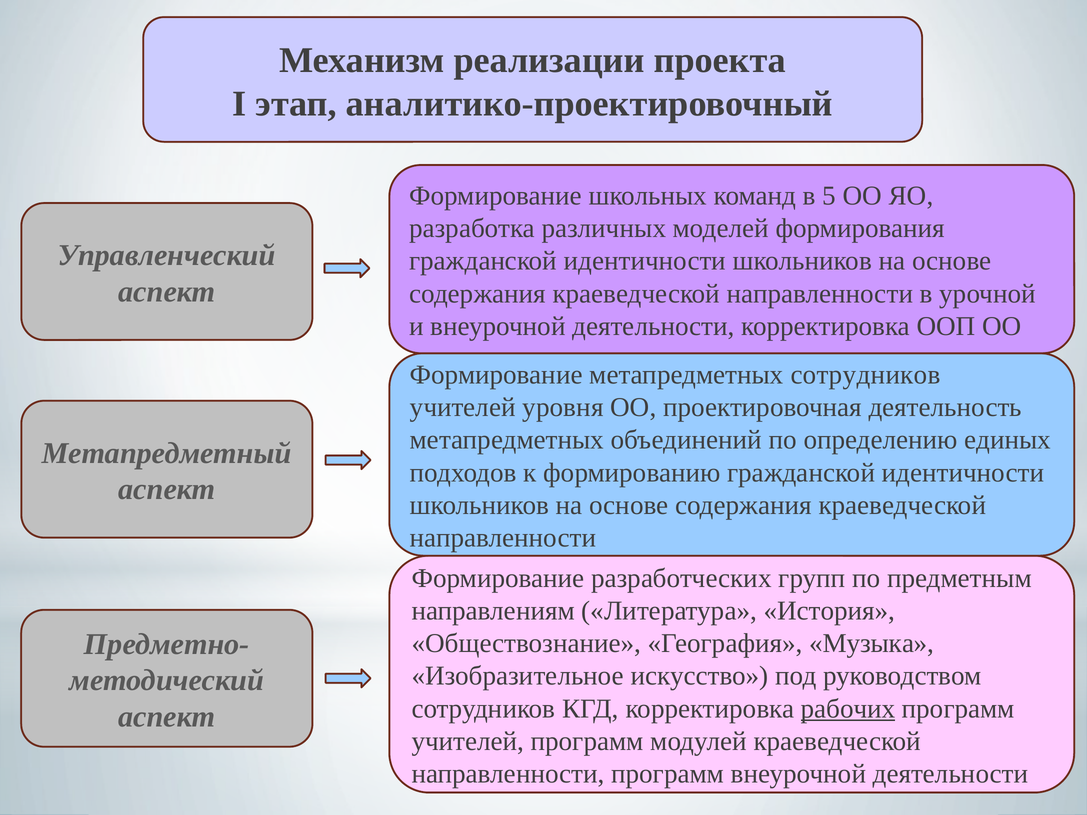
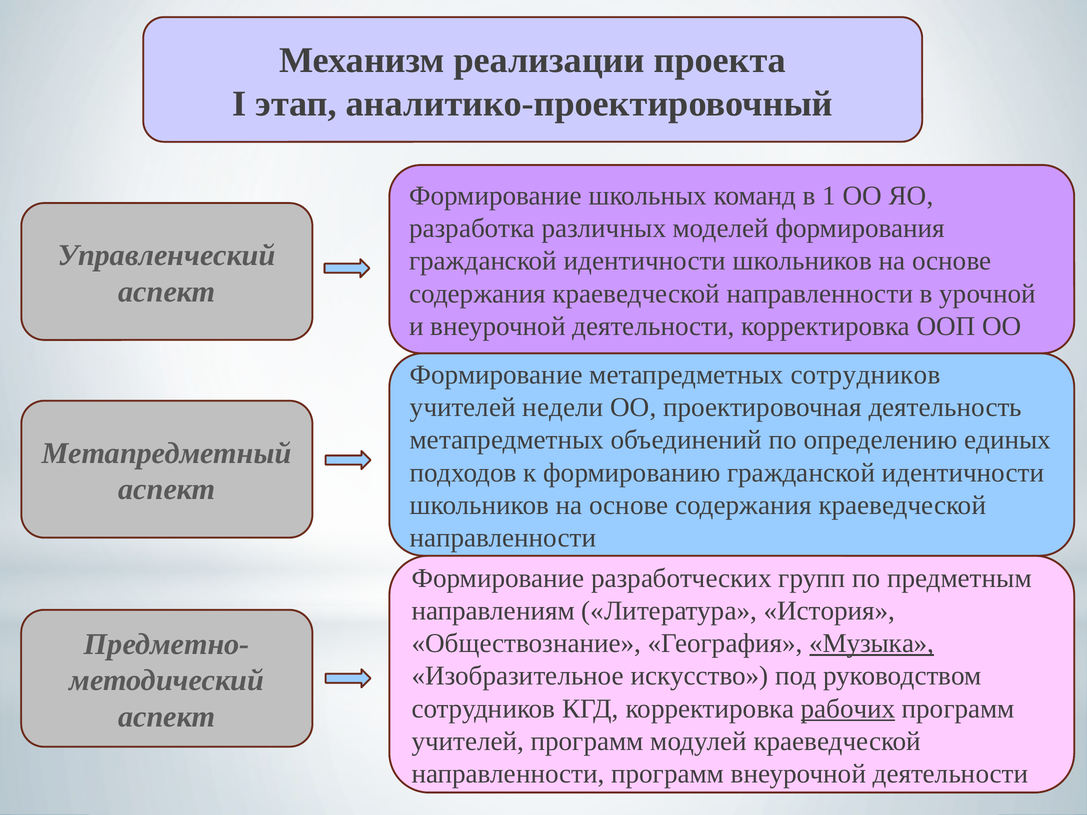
5: 5 -> 1 (829, 196)
уровня: уровня -> недели (563, 408)
Музыка underline: none -> present (872, 644)
